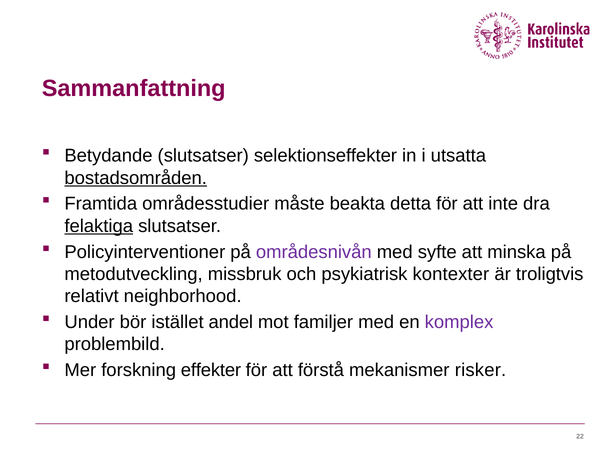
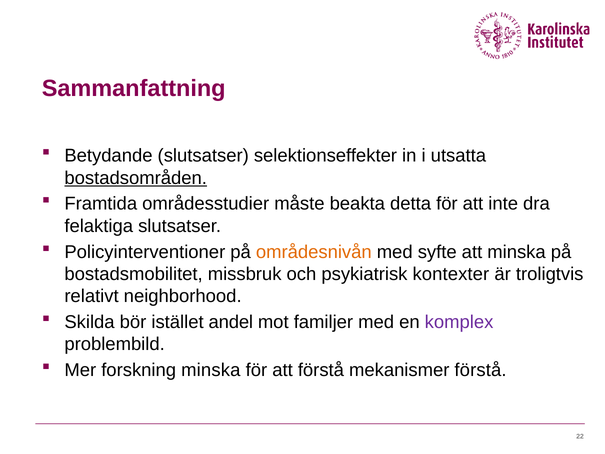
felaktiga underline: present -> none (99, 226)
områdesnivån colour: purple -> orange (314, 252)
metodutveckling: metodutveckling -> bostadsmobilitet (134, 274)
Under: Under -> Skilda (90, 322)
forskning effekter: effekter -> minska (211, 370)
mekanismer risker: risker -> förstå (481, 370)
